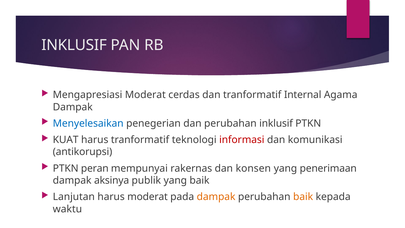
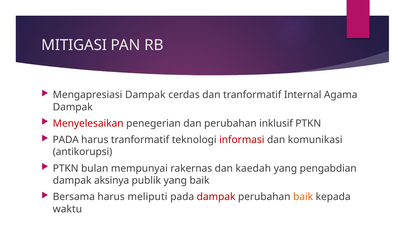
INKLUSIF: INKLUSIF -> MITIGASI (74, 45)
Mengapresiasi Moderat: Moderat -> Dampak (145, 95)
Menyelesaikan colour: blue -> red (88, 123)
KUAT: KUAT -> PADA (66, 140)
peran: peran -> bulan (95, 168)
konsen: konsen -> kaedah (253, 168)
penerimaan: penerimaan -> pengabdian (328, 168)
Lanjutan: Lanjutan -> Bersama (74, 197)
harus moderat: moderat -> meliputi (147, 197)
dampak colour: orange -> red (216, 197)
